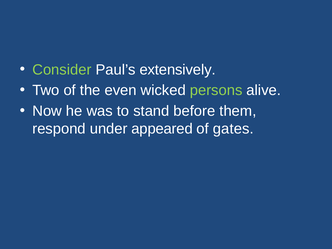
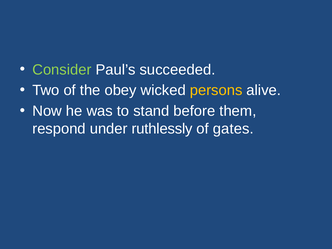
extensively: extensively -> succeeded (178, 70)
even: even -> obey (121, 90)
persons colour: light green -> yellow (216, 90)
appeared: appeared -> ruthlessly (162, 129)
